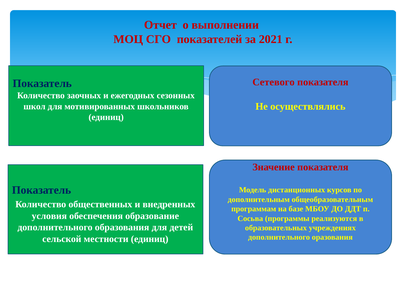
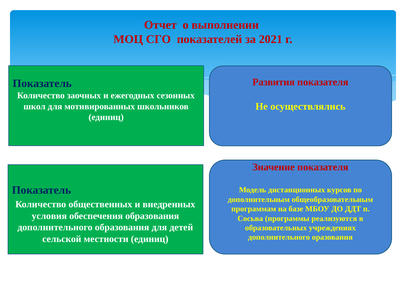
Сетевого: Сетевого -> Развития (274, 82)
обеспечения образование: образование -> образования (152, 216)
